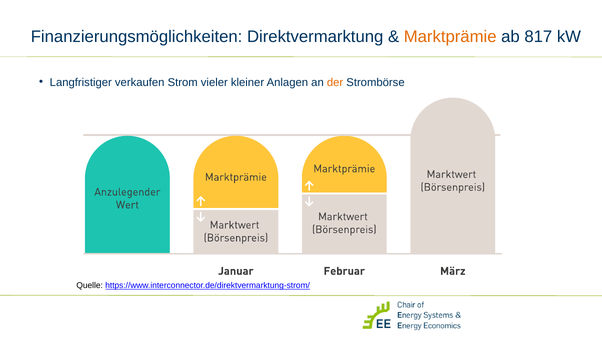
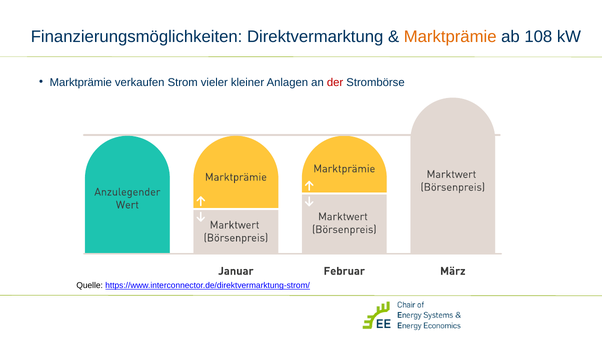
817: 817 -> 108 (538, 37)
Langfristiger: Langfristiger -> Marktprämie (81, 82)
der colour: orange -> red (335, 82)
